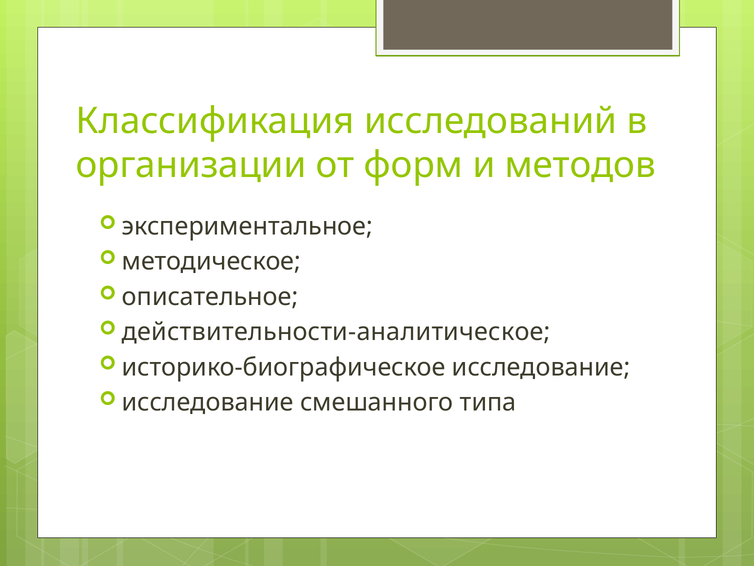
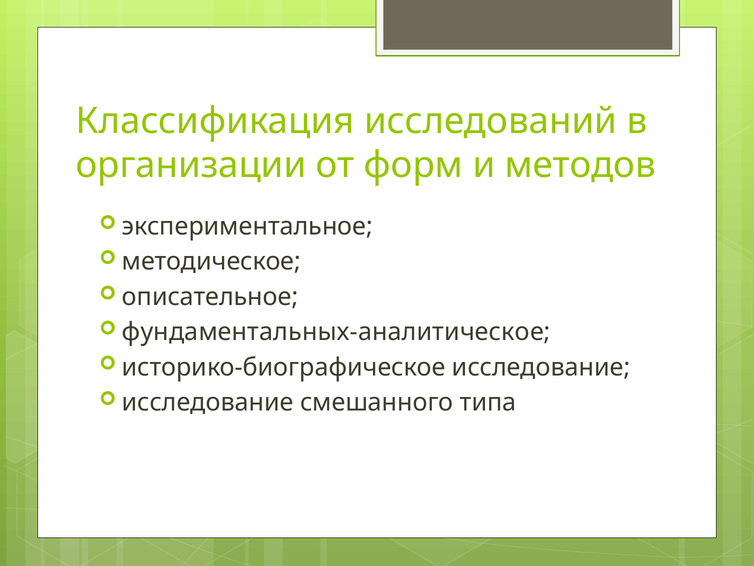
действительности-аналитическое: действительности-аналитическое -> фундаментальных-аналитическое (336, 332)
